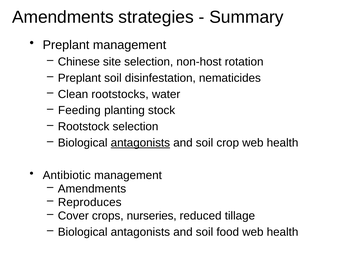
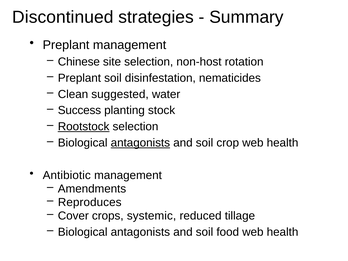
Amendments: Amendments -> Discontinued (63, 17)
rootstocks: rootstocks -> suggested (120, 94)
Feeding: Feeding -> Success (79, 110)
Rootstock underline: none -> present (84, 127)
nurseries: nurseries -> systemic (152, 216)
